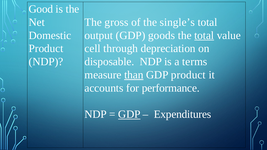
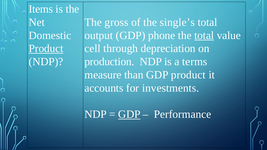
Good: Good -> Items (41, 9)
goods: goods -> phone (162, 35)
Product underline: none -> present (46, 49)
disposable: disposable -> production (109, 62)
than underline: present -> none (134, 75)
performance: performance -> investments (171, 88)
Expenditures: Expenditures -> Performance (183, 114)
